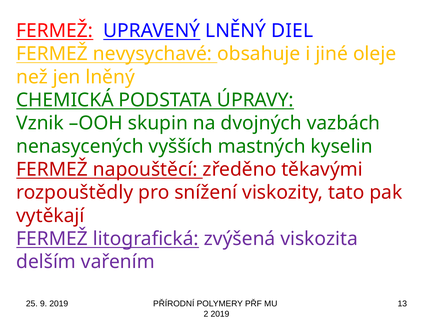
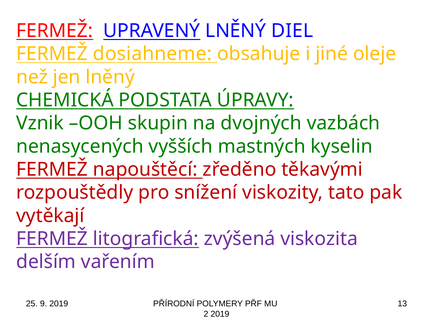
nevysychavé: nevysychavé -> dosiahneme (152, 54)
